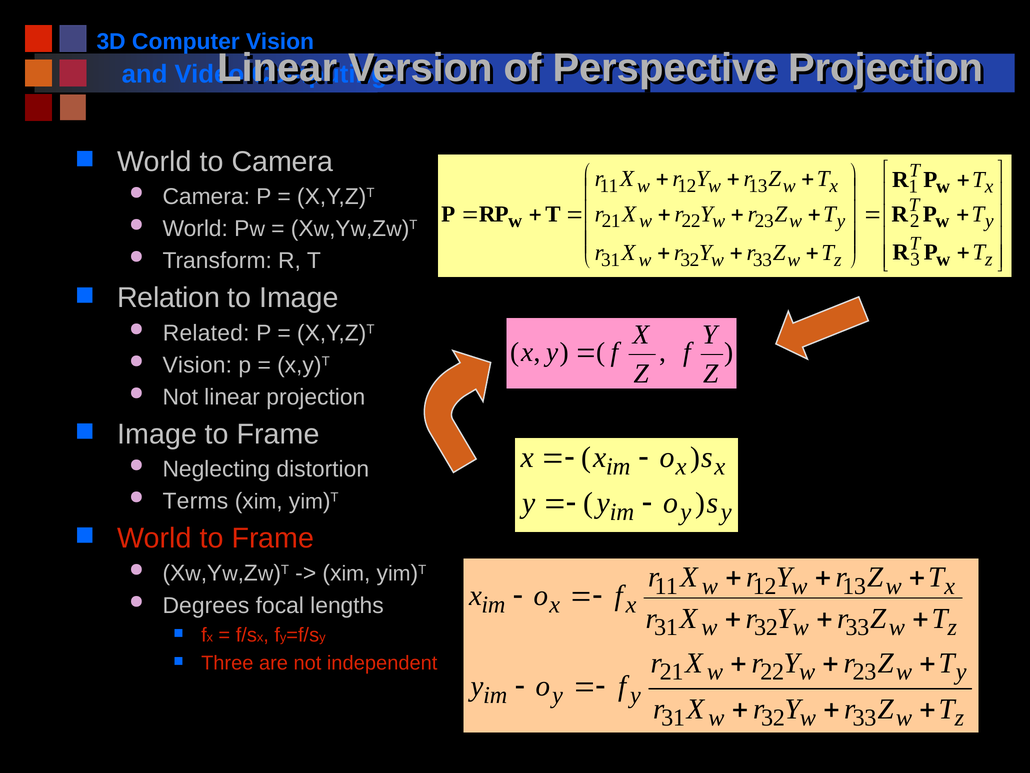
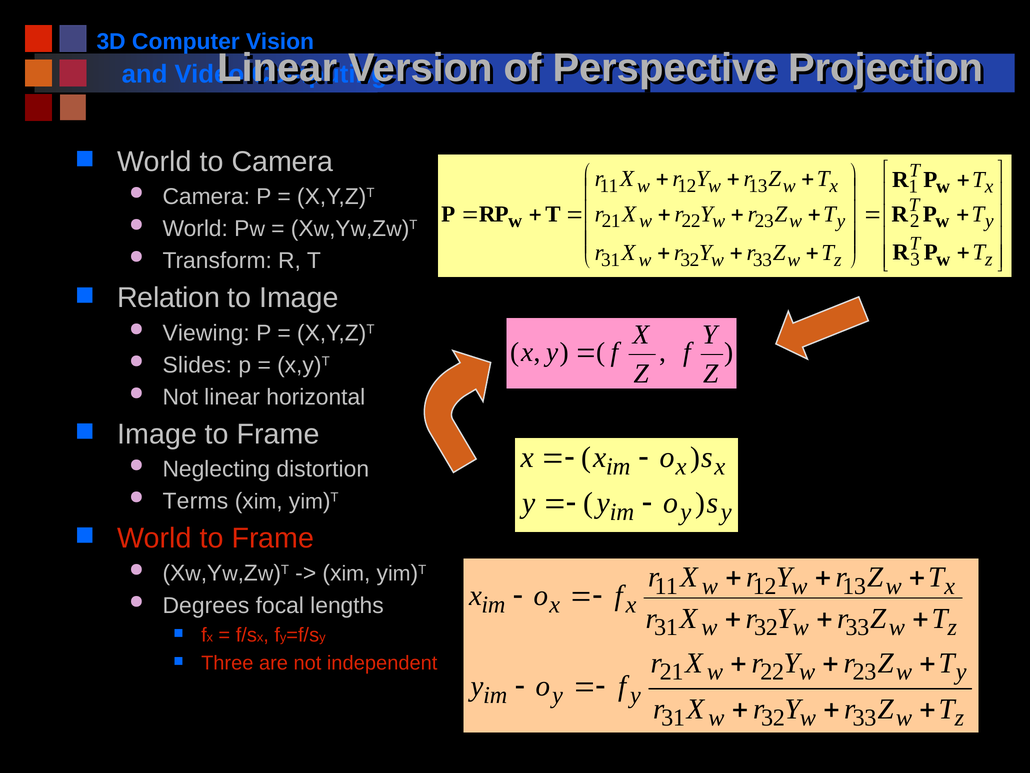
Related: Related -> Viewing (206, 333)
Vision: Vision -> Slides (197, 365)
linear projection: projection -> horizontal (316, 397)
